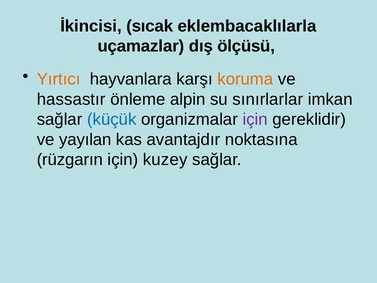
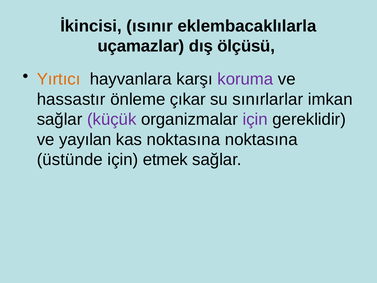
sıcak: sıcak -> ısınır (150, 26)
koruma colour: orange -> purple (245, 79)
alpin: alpin -> çıkar (188, 99)
küçük colour: blue -> purple (112, 119)
kas avantajdır: avantajdır -> noktasına (183, 139)
rüzgarın: rüzgarın -> üstünde (70, 160)
kuzey: kuzey -> etmek (165, 160)
